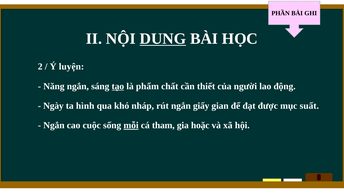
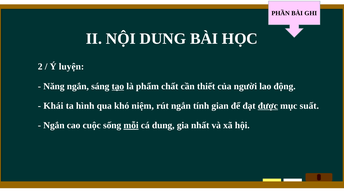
DUNG underline: present -> none (163, 39)
Ngày: Ngày -> Khái (53, 106)
nháp: nháp -> niệm (143, 106)
giấy: giấy -> tính (201, 106)
được underline: none -> present (268, 106)
cá tham: tham -> dung (163, 126)
hoặc: hoặc -> nhất (200, 126)
